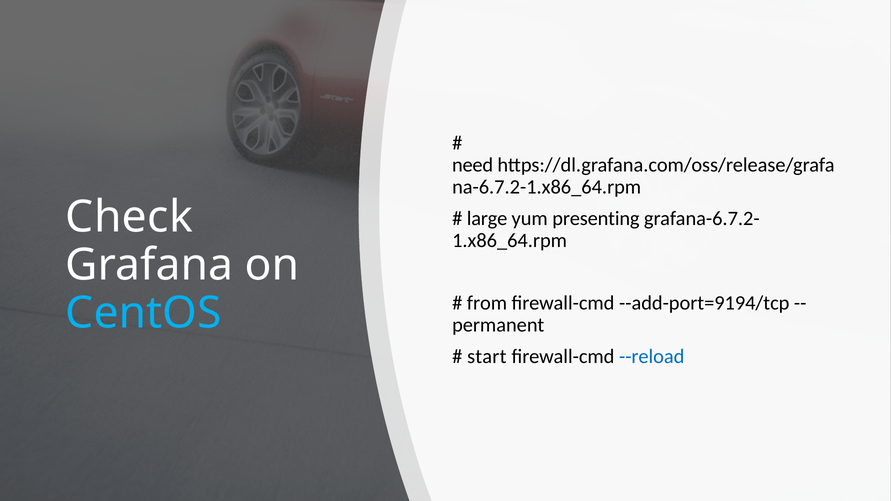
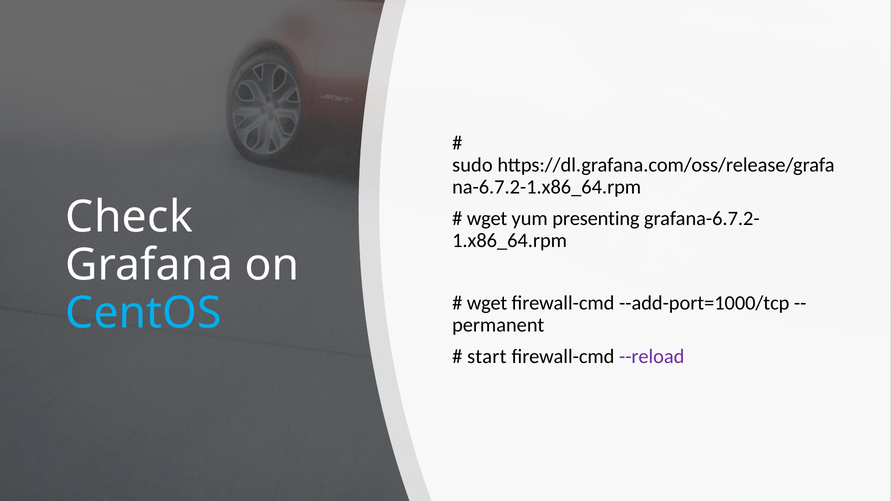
need: need -> sudo (472, 165)
large: large -> wget (487, 219)
from: from -> wget (487, 303)
--add-port=9194/tcp: --add-port=9194/tcp -> --add-port=1000/tcp (704, 303)
--reload colour: blue -> purple (652, 356)
